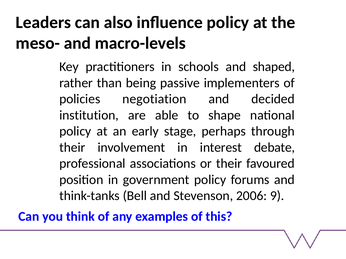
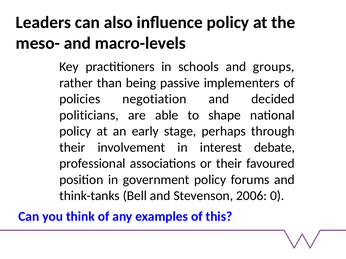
shaped: shaped -> groups (274, 67)
institution: institution -> politicians (89, 115)
9: 9 -> 0 (277, 196)
